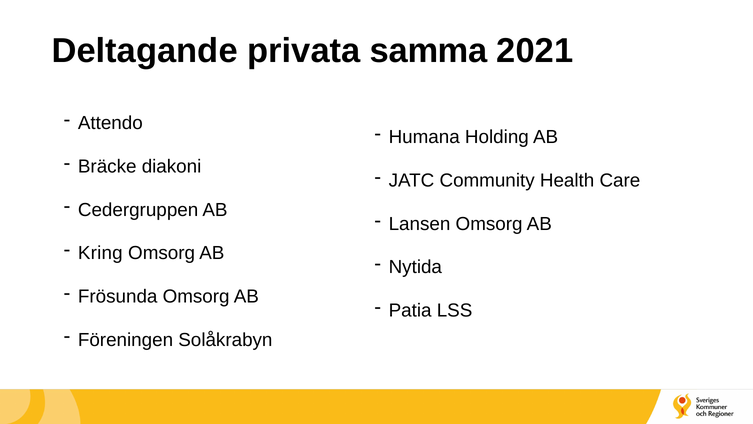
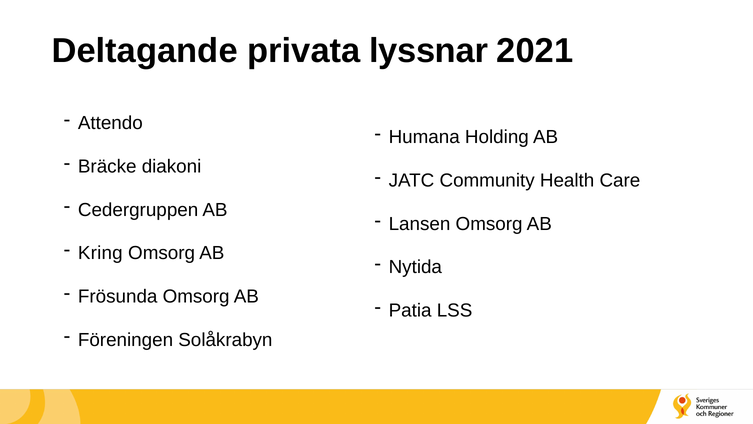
samma: samma -> lyssnar (429, 51)
